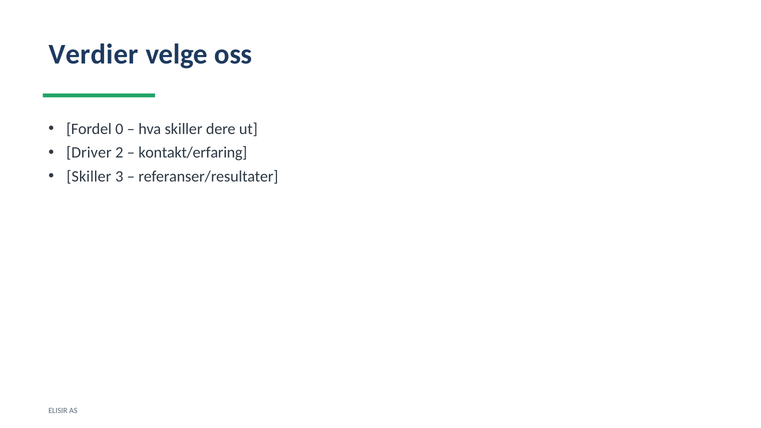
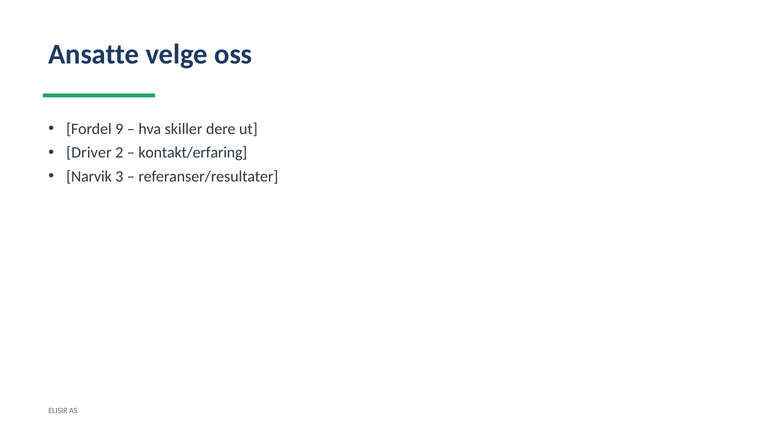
Verdier: Verdier -> Ansatte (94, 54)
0: 0 -> 9 (119, 129)
Skiller: Skiller -> Narvik (89, 176)
